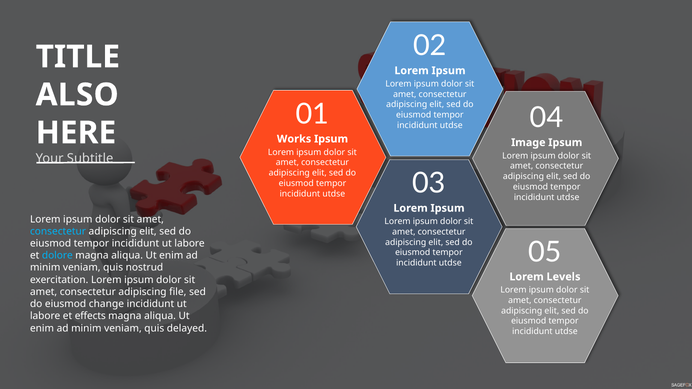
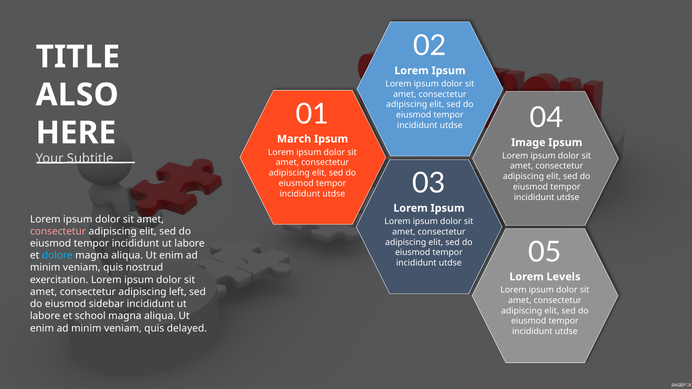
Works: Works -> March (294, 139)
consectetur colour: light blue -> pink (58, 231)
file: file -> left (178, 292)
change: change -> sidebar (106, 304)
effects: effects -> school (90, 316)
